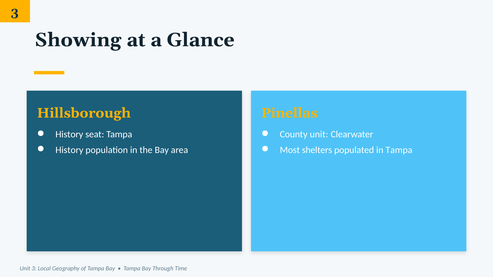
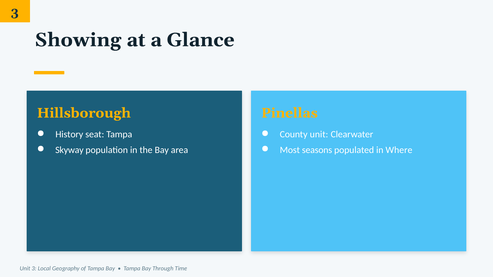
History: History -> Skyway (69, 150)
shelters: shelters -> seasons (317, 150)
in Tampa: Tampa -> Where (399, 150)
